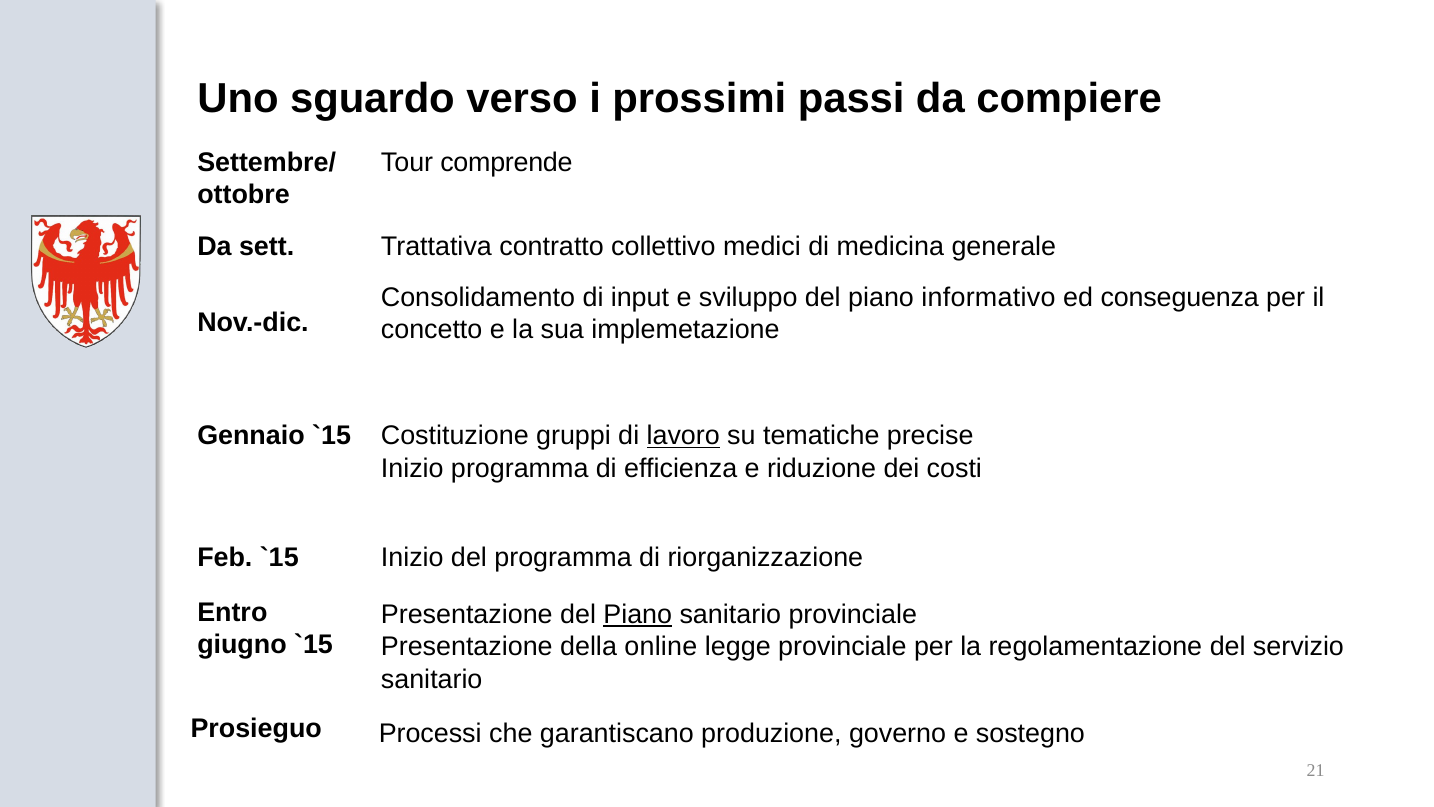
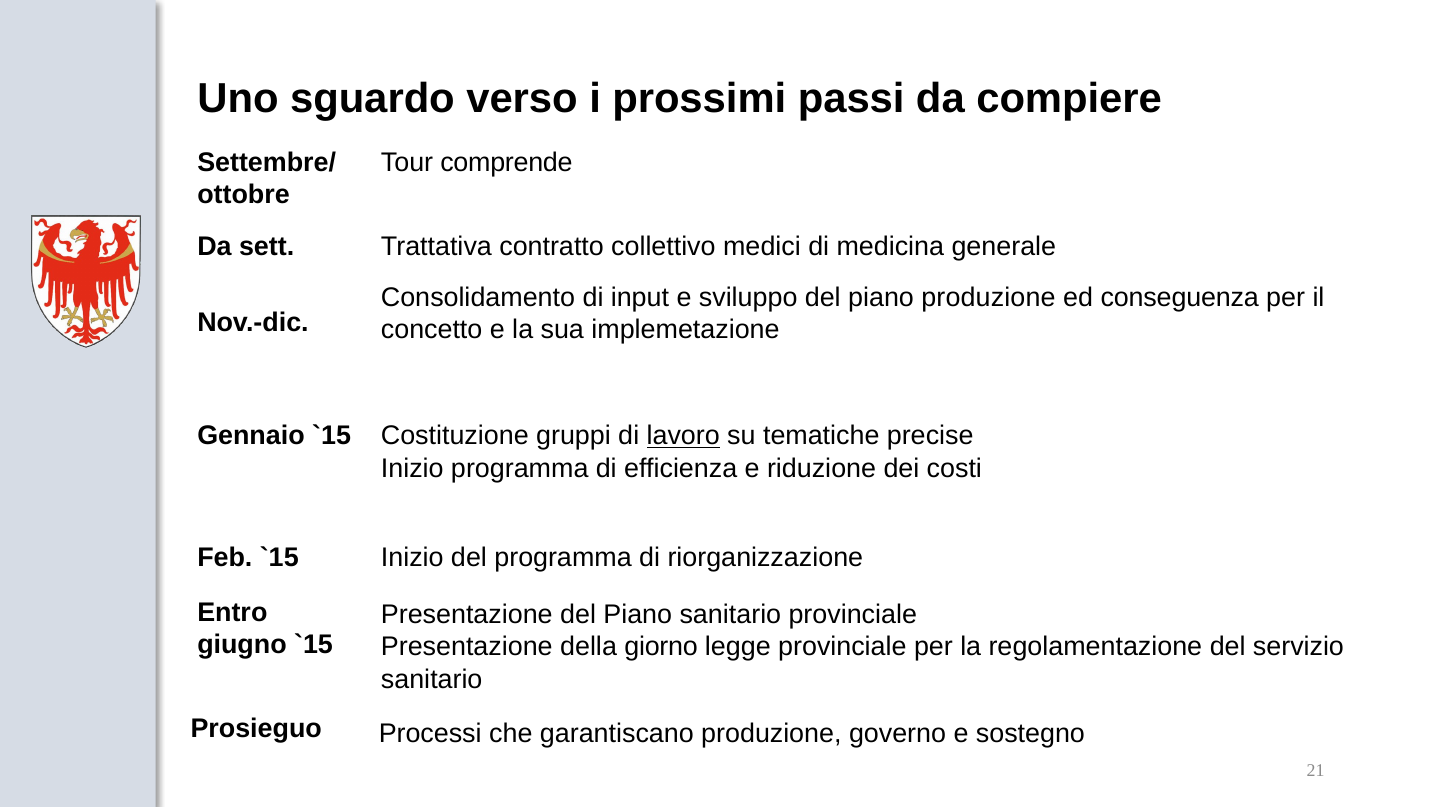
piano informativo: informativo -> produzione (988, 297)
Piano underline: present -> none (638, 614)
online: online -> giorno (661, 647)
